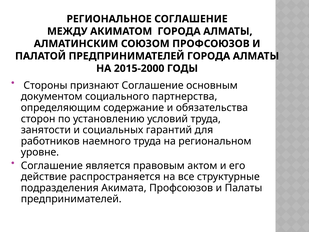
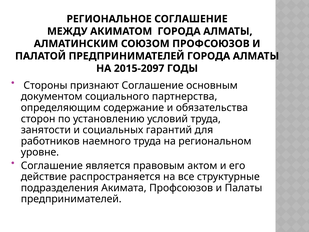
2015-2000: 2015-2000 -> 2015-2097 (139, 68)
